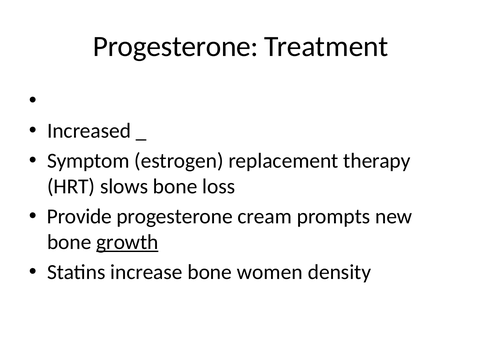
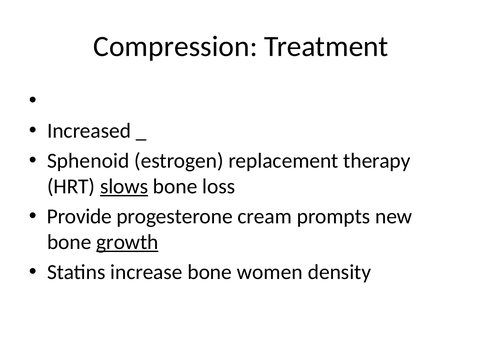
Progesterone: Progesterone -> Compression (175, 47)
Symptom: Symptom -> Sphenoid (88, 161)
slows underline: none -> present (124, 187)
